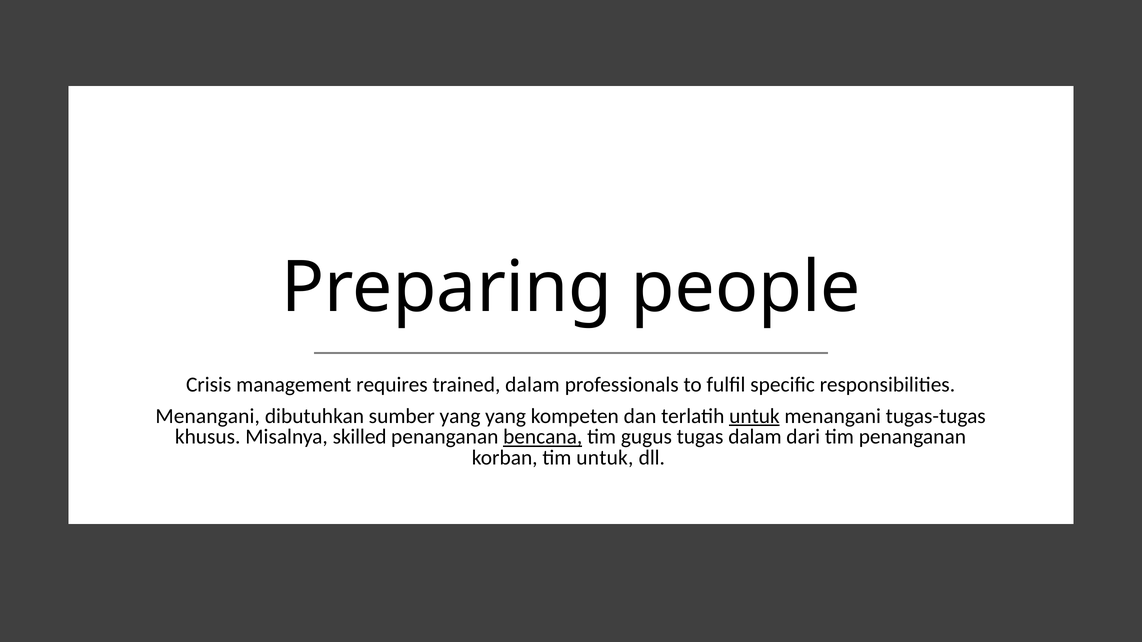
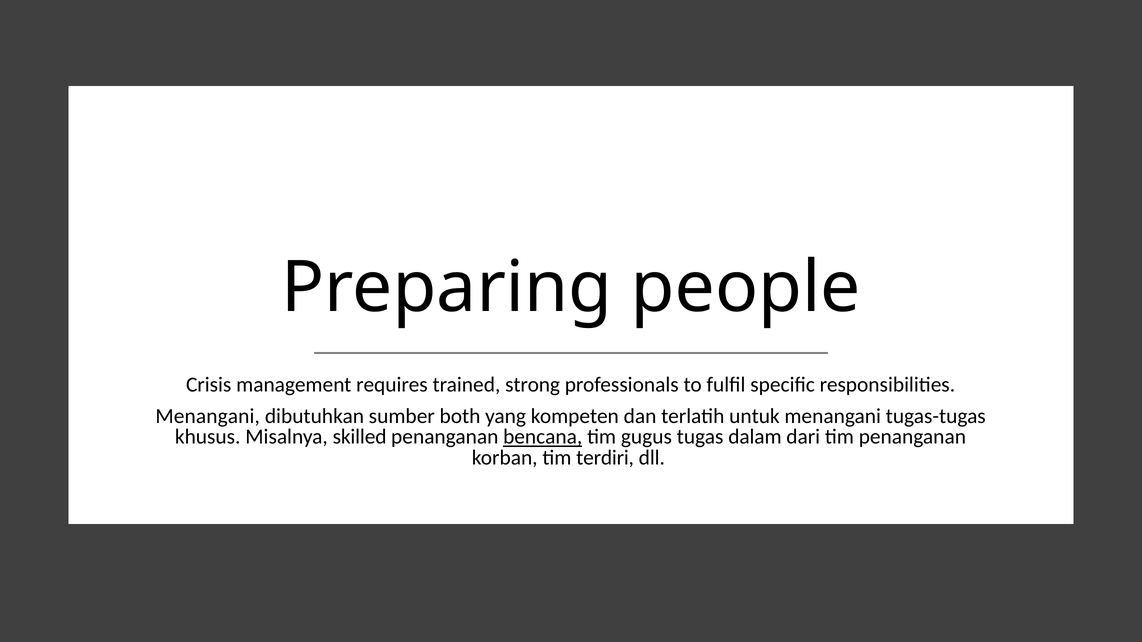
trained dalam: dalam -> strong (533, 385)
sumber yang: yang -> both (460, 416)
untuk underline: present -> none (754, 416)
tim untuk: untuk -> terdiri (605, 458)
